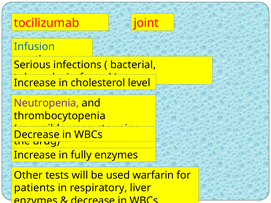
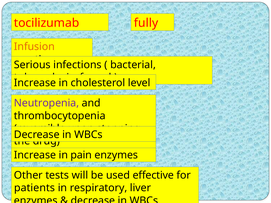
joint: joint -> fully (146, 23)
Infusion colour: blue -> orange (34, 47)
fully: fully -> pain (81, 155)
warfarin: warfarin -> effective (153, 175)
